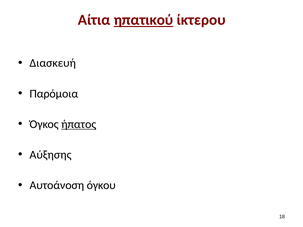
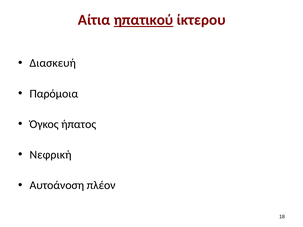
ήπατος underline: present -> none (79, 124)
Αύξησης: Αύξησης -> Νεφρική (51, 155)
όγκου: όγκου -> πλέον (101, 185)
